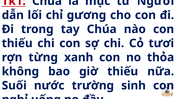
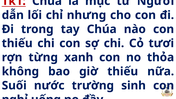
gương: gương -> nhưng (86, 15)
